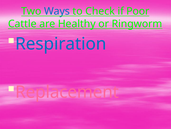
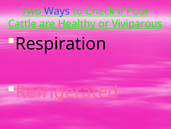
Ringworm: Ringworm -> Viviparous (137, 24)
Respiration colour: blue -> black (61, 44)
Replacement: Replacement -> Refrigerated (67, 92)
